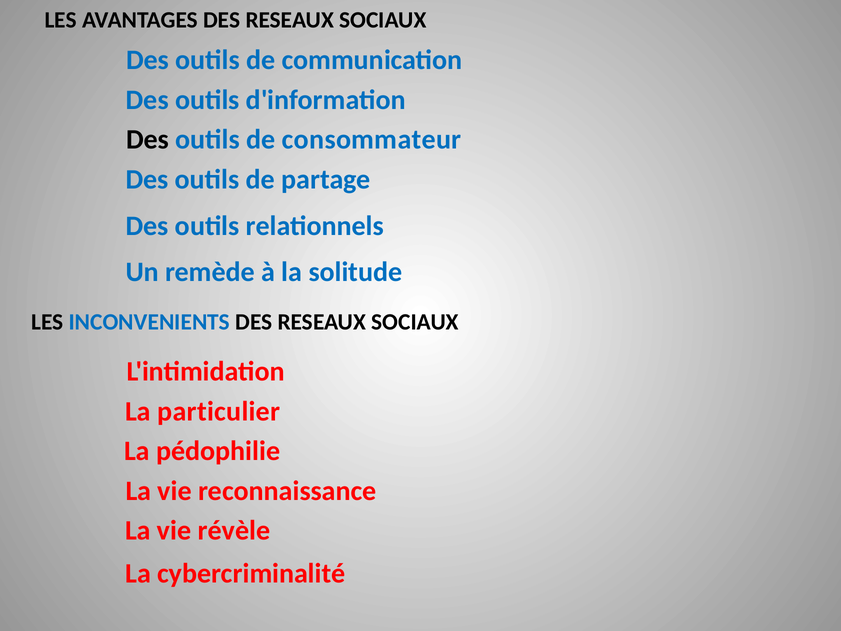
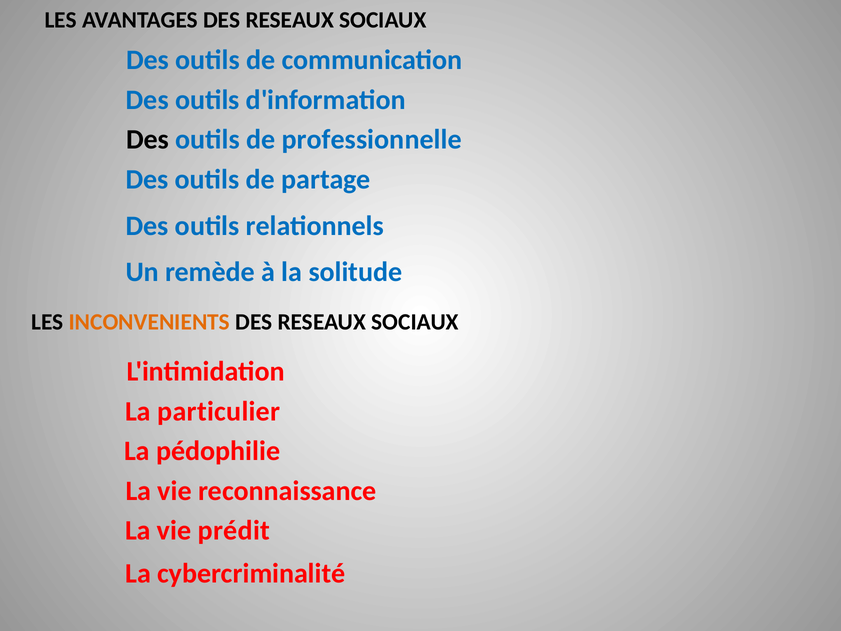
consommateur: consommateur -> professionnelle (372, 140)
INCONVENIENTS colour: blue -> orange (149, 322)
révèle: révèle -> prédit (234, 530)
